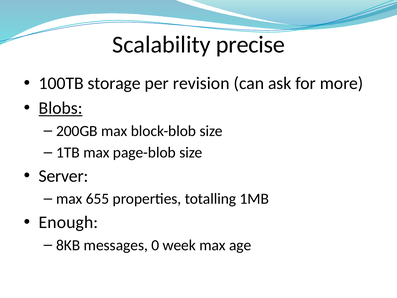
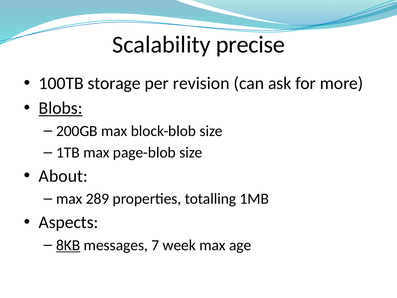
Server: Server -> About (63, 176)
655: 655 -> 289 (98, 199)
Enough: Enough -> Aspects (69, 222)
8KB underline: none -> present (68, 245)
0: 0 -> 7 (155, 245)
